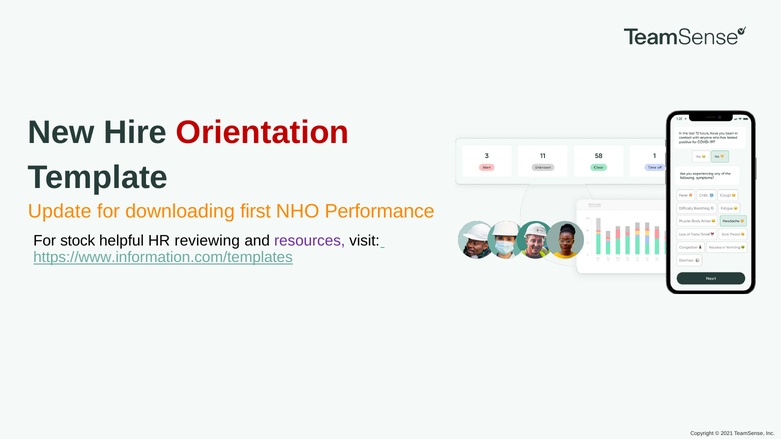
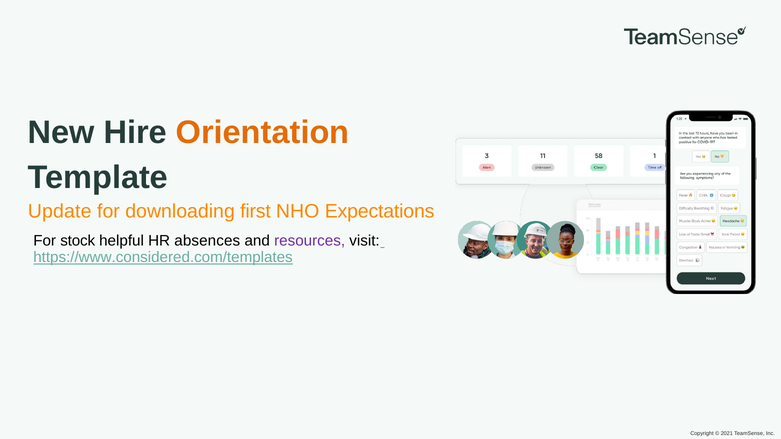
Orientation colour: red -> orange (263, 133)
Performance: Performance -> Expectations (380, 212)
reviewing: reviewing -> absences (207, 241)
https://www.information.com/templates: https://www.information.com/templates -> https://www.considered.com/templates (163, 257)
